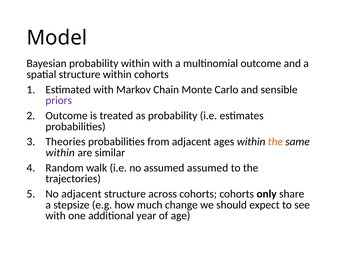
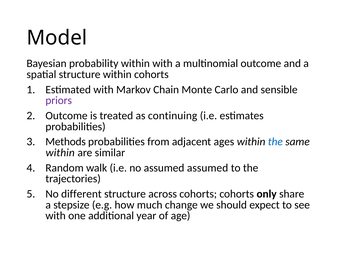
as probability: probability -> continuing (173, 116)
Theories: Theories -> Methods (66, 142)
the colour: orange -> blue (275, 142)
No adjacent: adjacent -> different (81, 194)
